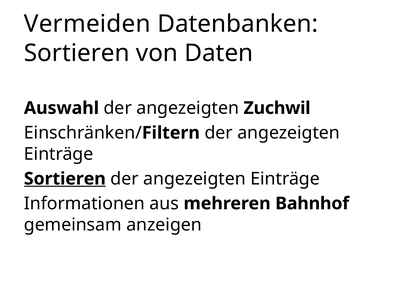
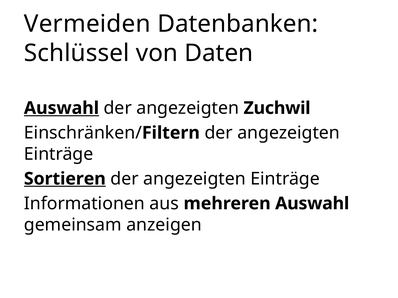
Sortieren: Sortieren -> Schlüssel (77, 53)
Auswahl underline: none -> present (61, 108)
mehreren Bahnhof: Bahnhof -> Auswahl (312, 204)
